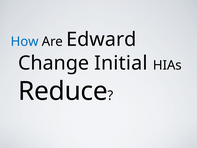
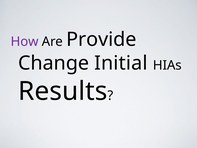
How colour: blue -> purple (25, 42)
Edward: Edward -> Provide (101, 39)
Reduce: Reduce -> Results (63, 91)
